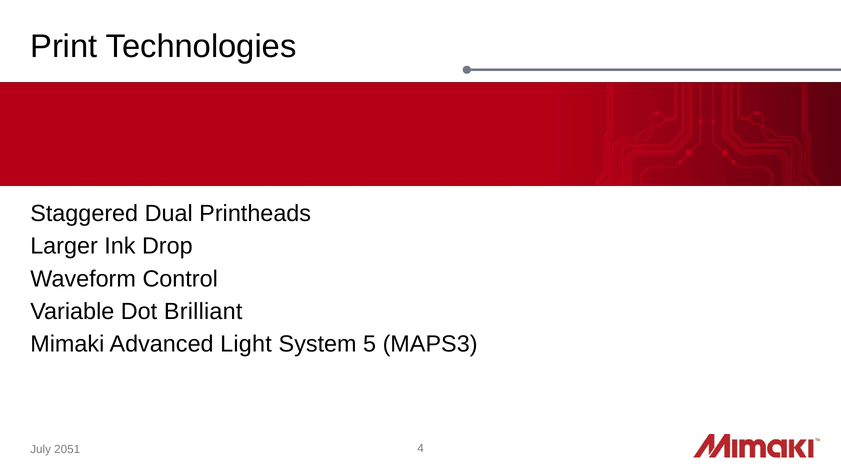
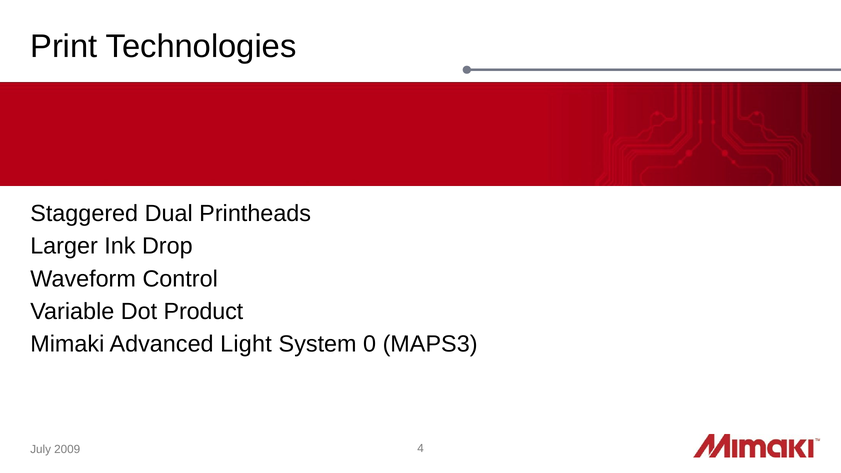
Brilliant: Brilliant -> Product (203, 312)
5: 5 -> 0 (370, 344)
2051: 2051 -> 2009 (67, 449)
